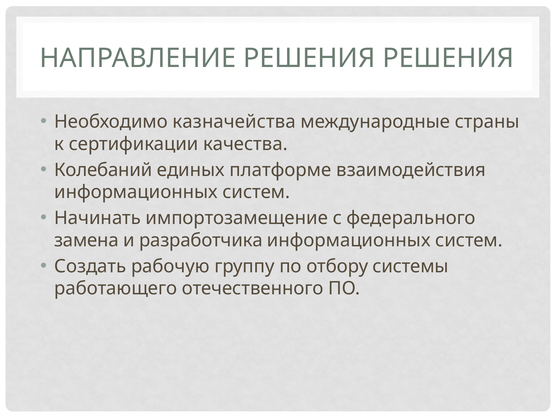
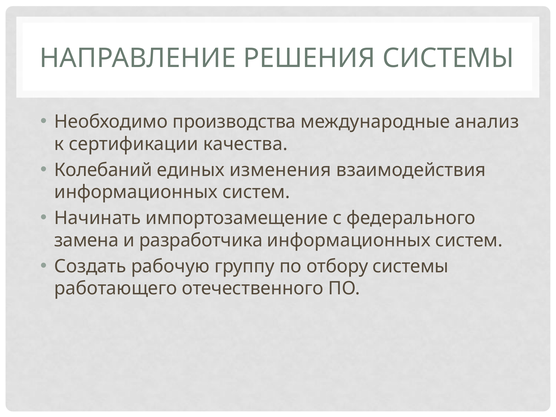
РЕШЕНИЯ РЕШЕНИЯ: РЕШЕНИЯ -> СИСТЕМЫ (448, 58)
казначейства: казначейства -> производства (234, 122)
страны: страны -> анализ (487, 122)
платформе: платформе -> изменения (280, 170)
